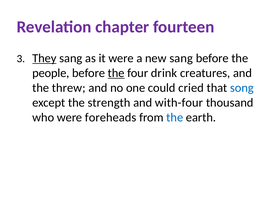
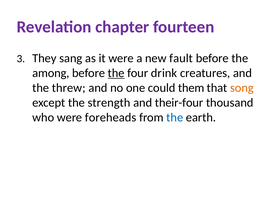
They underline: present -> none (44, 58)
new sang: sang -> fault (181, 58)
people: people -> among (51, 73)
cried: cried -> them (191, 88)
song colour: blue -> orange (242, 88)
with-four: with-four -> their-four (179, 103)
